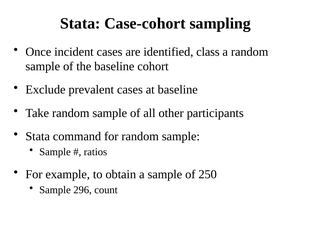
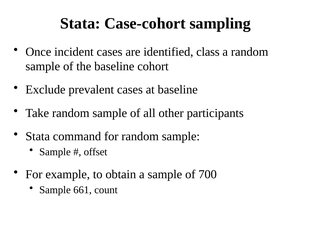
ratios: ratios -> offset (96, 152)
250: 250 -> 700 (208, 174)
296: 296 -> 661 (83, 190)
